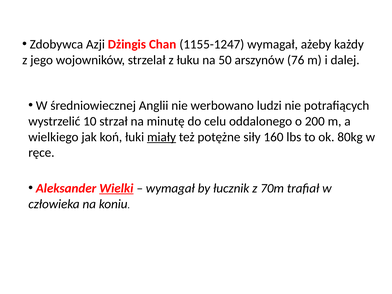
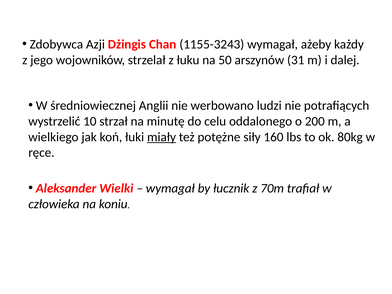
1155-1247: 1155-1247 -> 1155-3243 (212, 44)
76: 76 -> 31 (296, 60)
Wielki underline: present -> none (116, 188)
